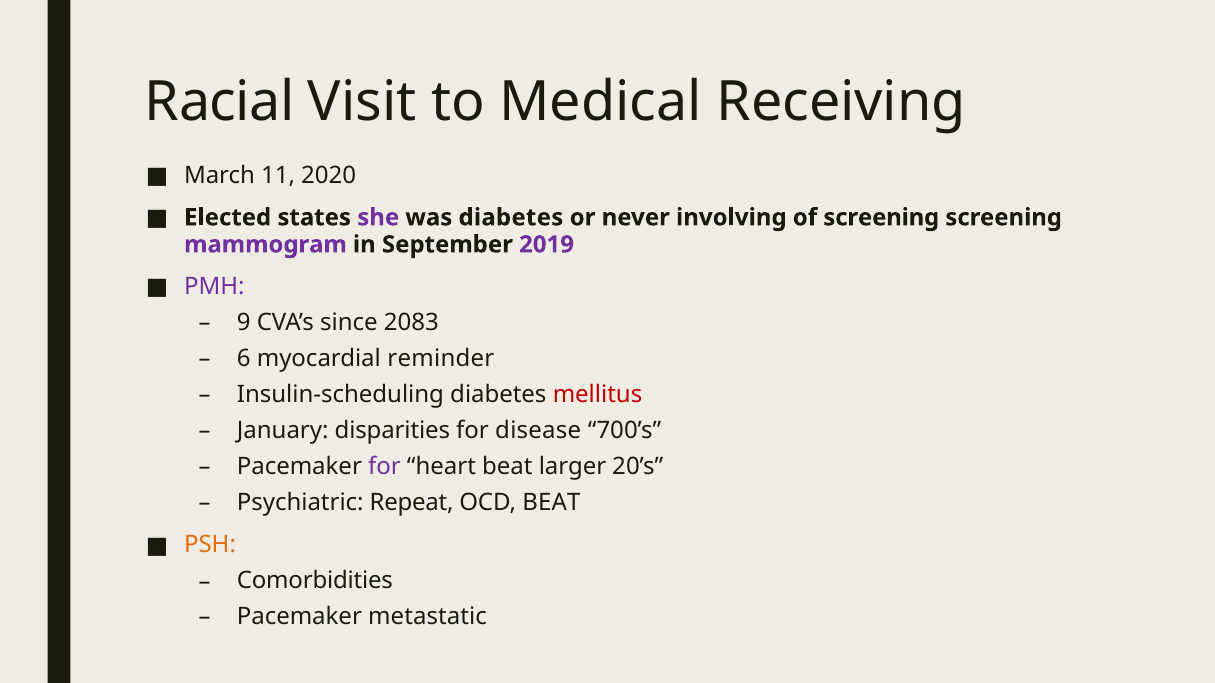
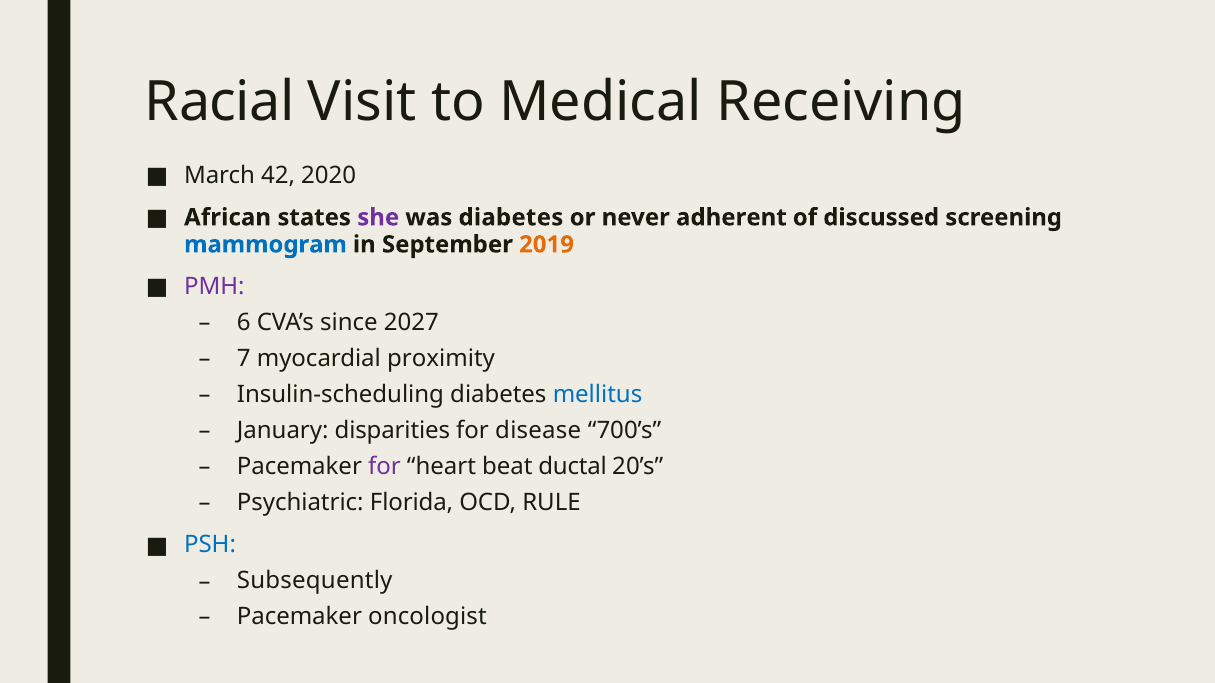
11: 11 -> 42 (278, 175)
Elected: Elected -> African (228, 218)
involving: involving -> adherent (731, 218)
of screening: screening -> discussed (881, 218)
mammogram colour: purple -> blue (265, 245)
2019 colour: purple -> orange (547, 245)
9: 9 -> 6 (244, 323)
2083: 2083 -> 2027 (411, 323)
6: 6 -> 7 (244, 359)
reminder: reminder -> proximity (441, 359)
mellitus colour: red -> blue (598, 395)
larger: larger -> ductal (573, 467)
Repeat: Repeat -> Florida (412, 503)
OCD BEAT: BEAT -> RULE (552, 503)
PSH colour: orange -> blue (210, 545)
Comorbidities: Comorbidities -> Subsequently (315, 581)
metastatic: metastatic -> oncologist (427, 617)
